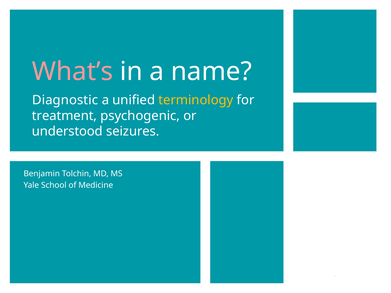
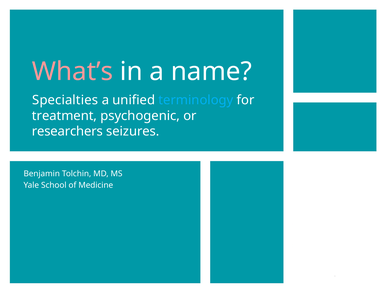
Diagnostic: Diagnostic -> Specialties (65, 100)
terminology colour: yellow -> light blue (196, 100)
understood: understood -> researchers (67, 132)
